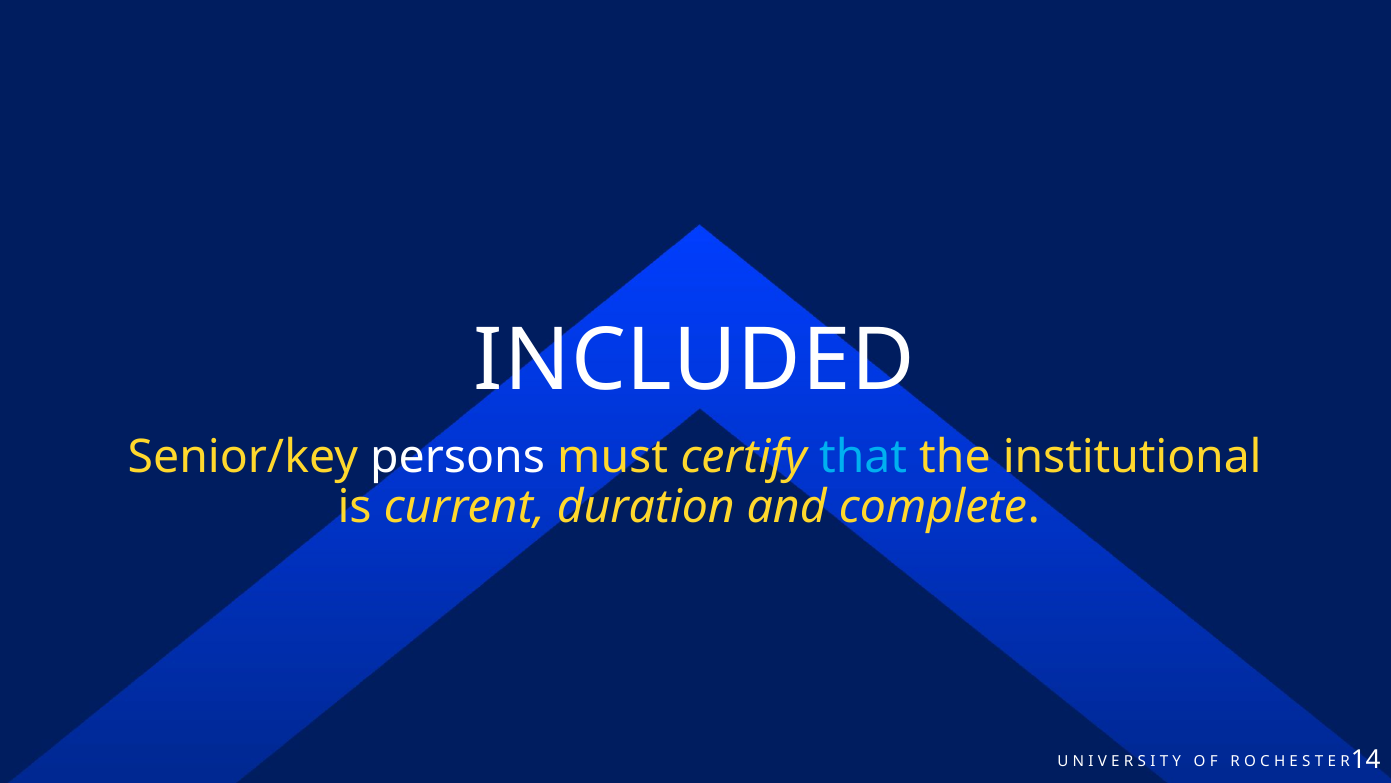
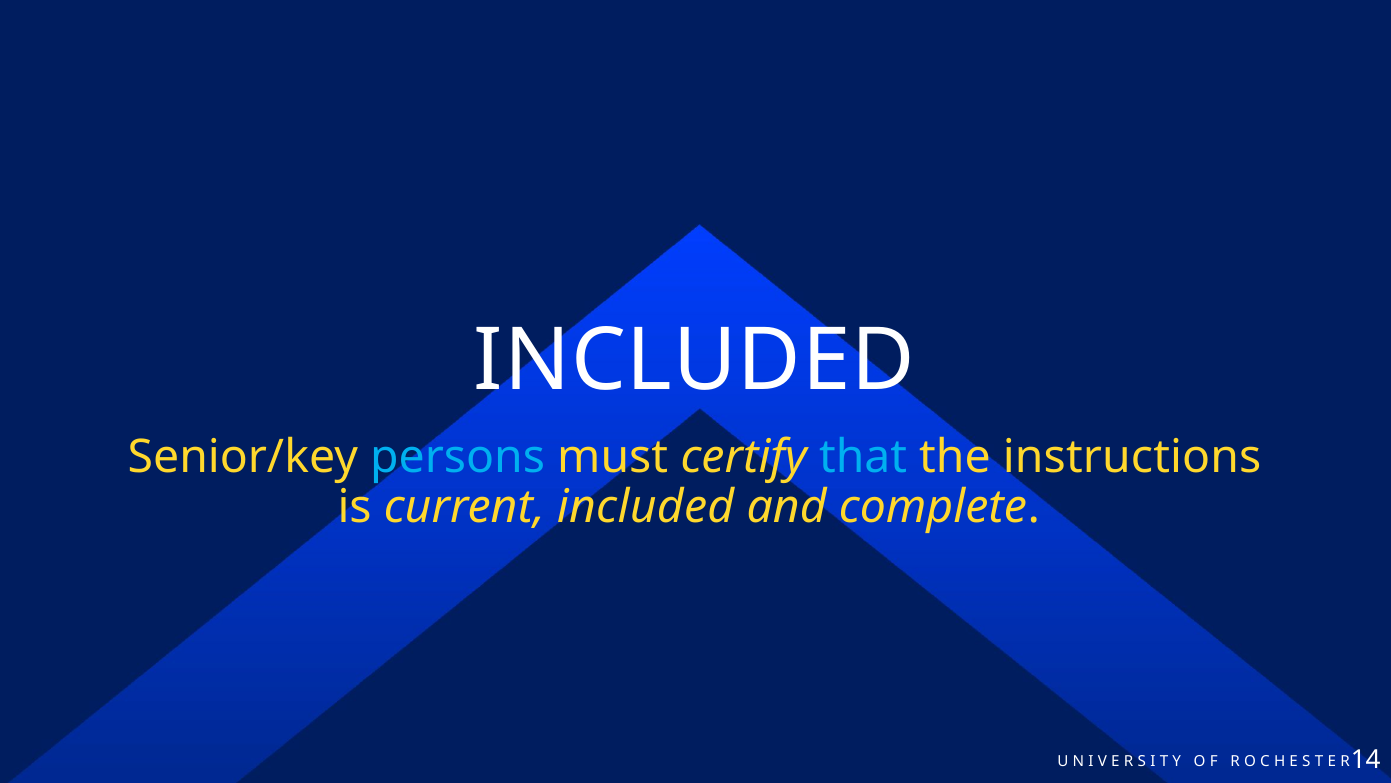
persons colour: white -> light blue (458, 457)
institutional: institutional -> instructions (1132, 457)
current duration: duration -> included (646, 507)
